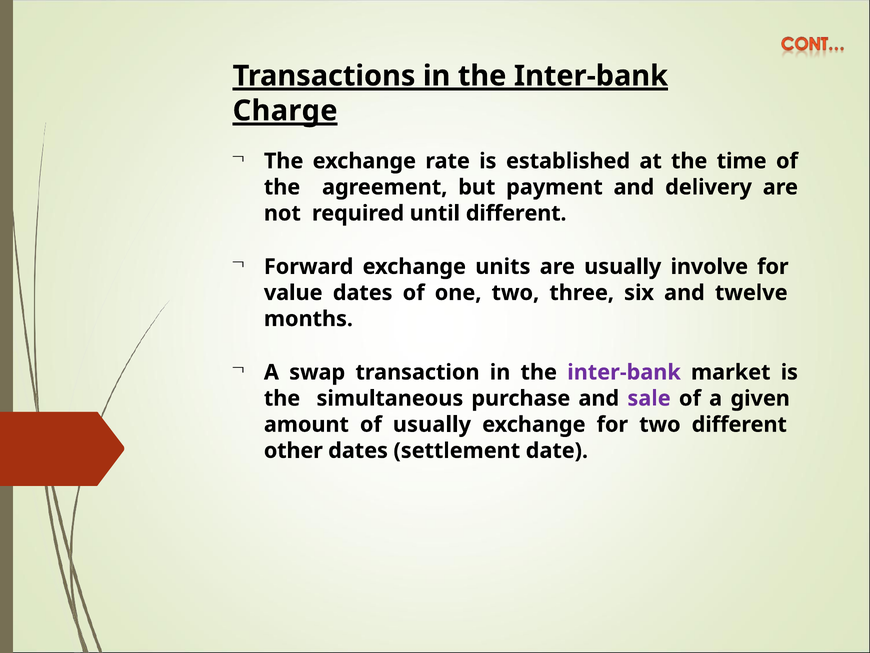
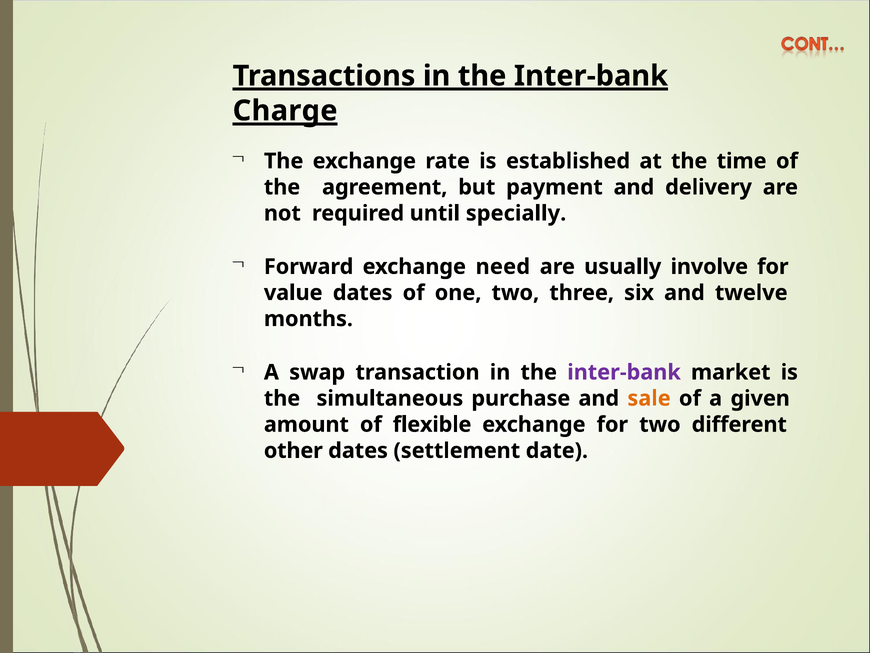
until different: different -> specially (516, 213)
units: units -> need (503, 266)
sale colour: purple -> orange (649, 398)
of usually: usually -> flexible (432, 424)
